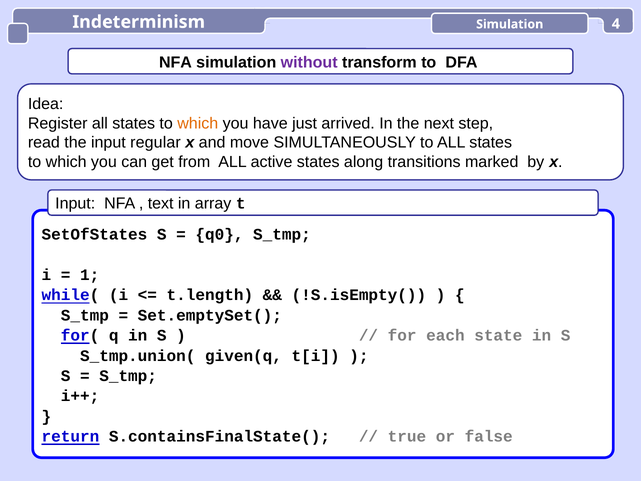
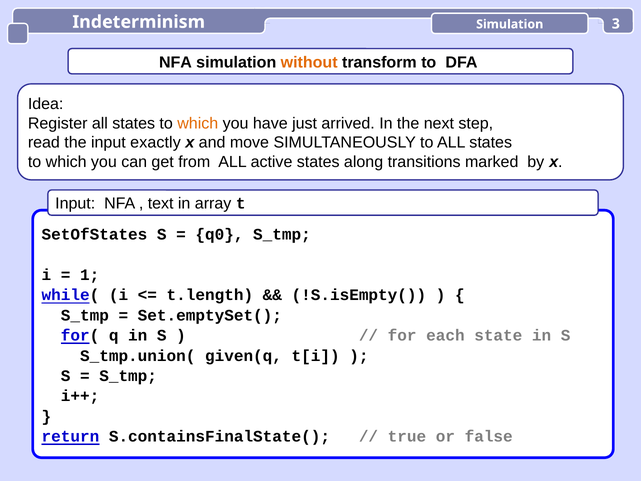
4: 4 -> 3 (616, 24)
without colour: purple -> orange (309, 62)
regular: regular -> exactly (156, 143)
